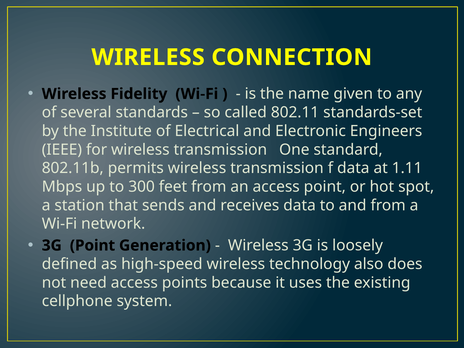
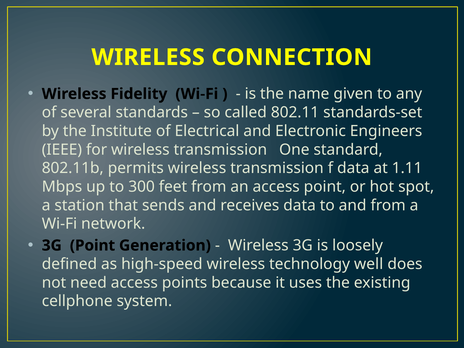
also: also -> well (369, 264)
